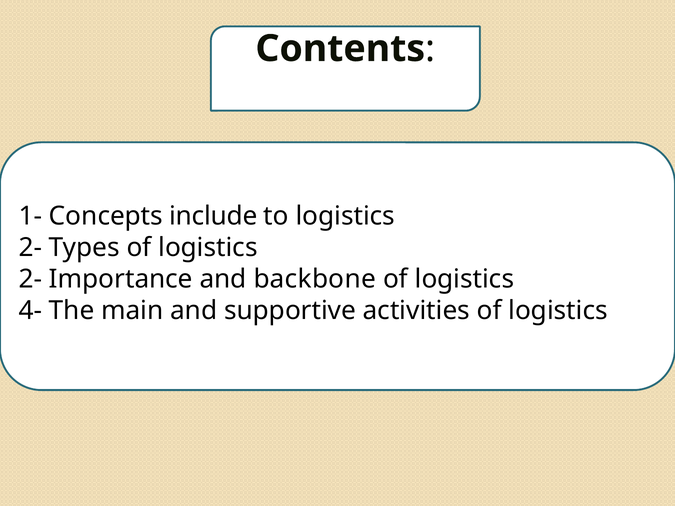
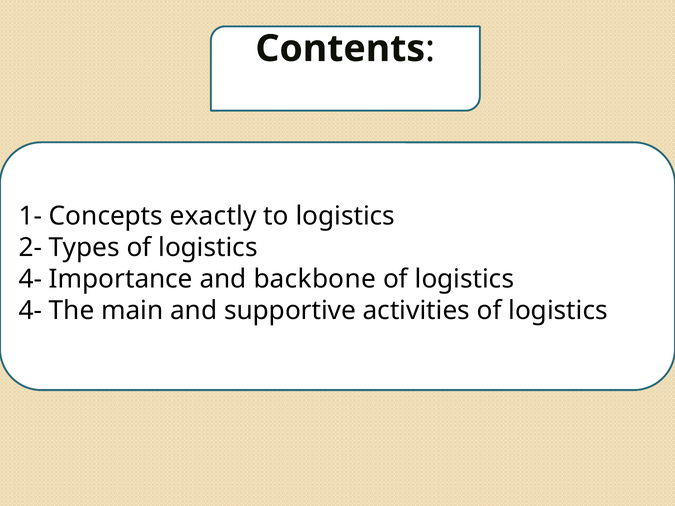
include: include -> exactly (213, 216)
2-: 2- -> 4- (30, 279)
